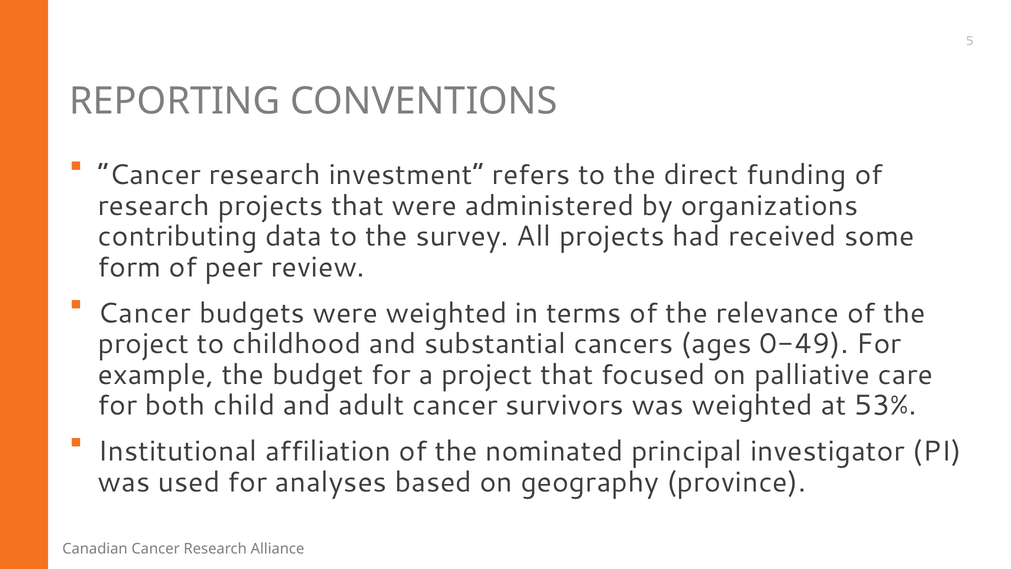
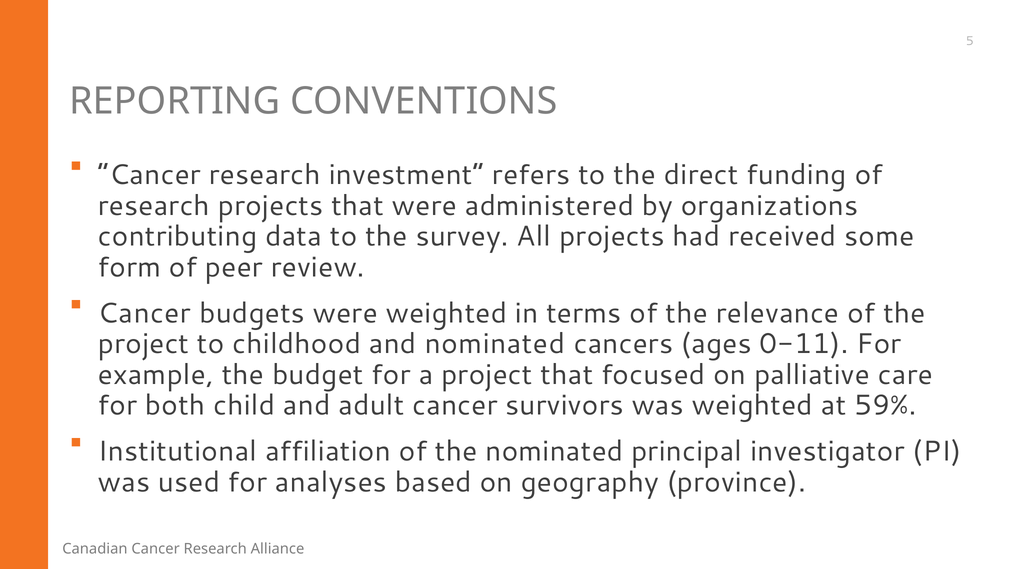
and substantial: substantial -> nominated (495, 344)
0-49: 0-49 -> 0-11 (804, 344)
53%: 53% -> 59% (885, 405)
